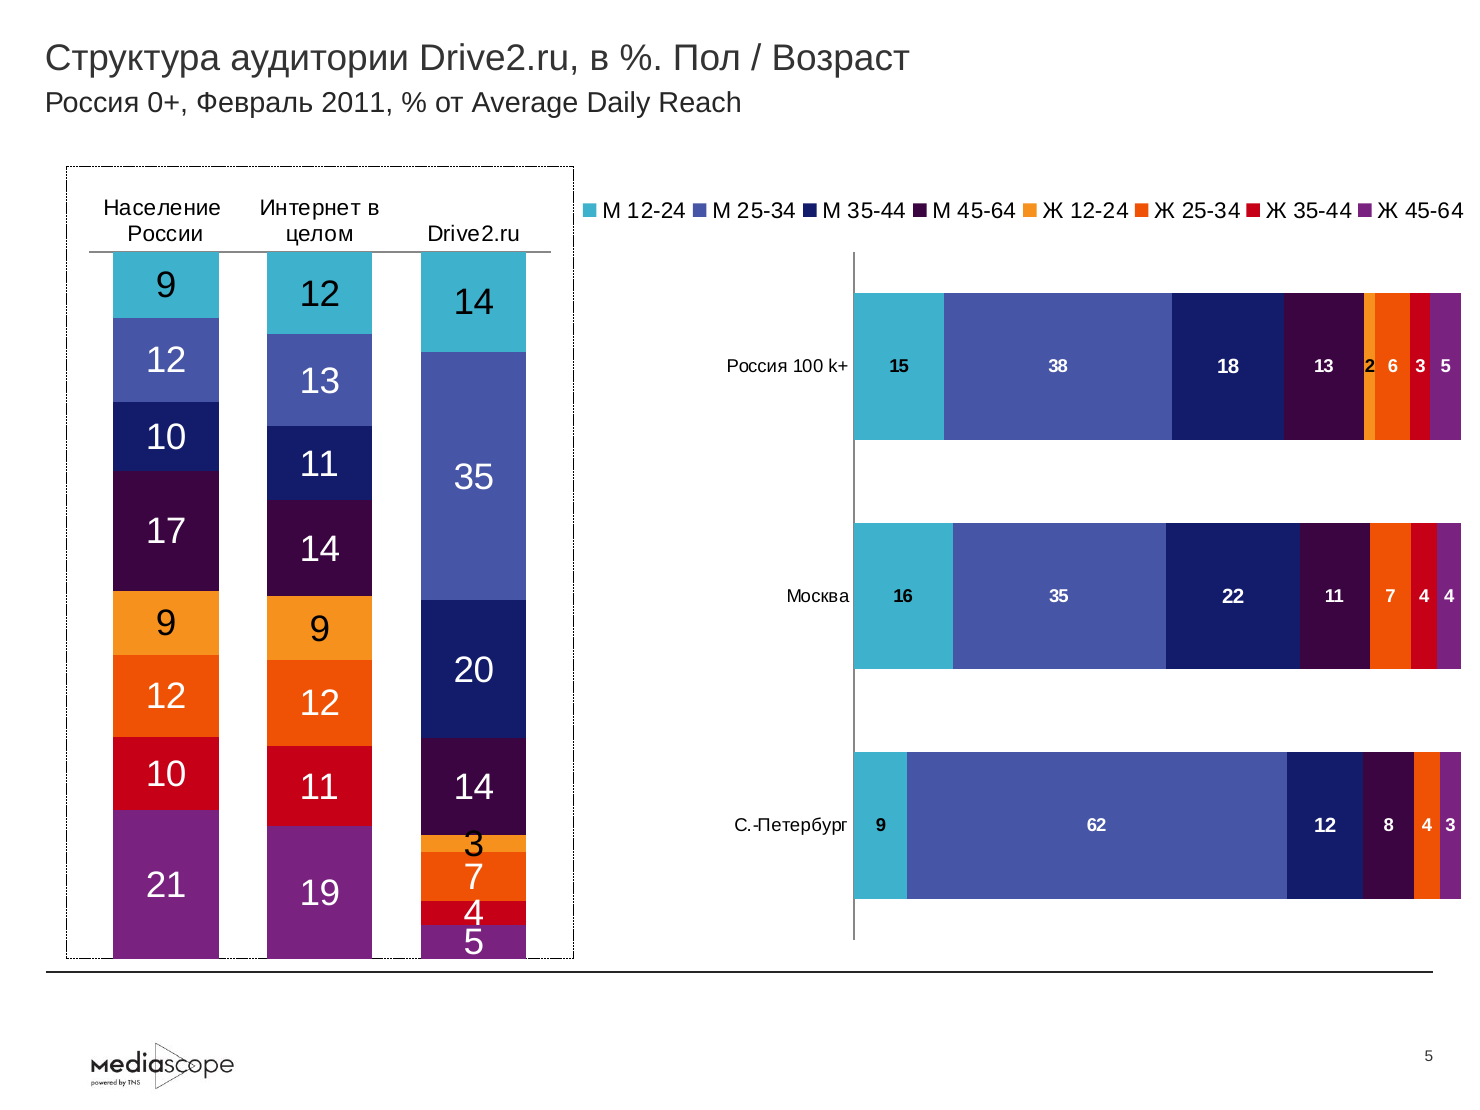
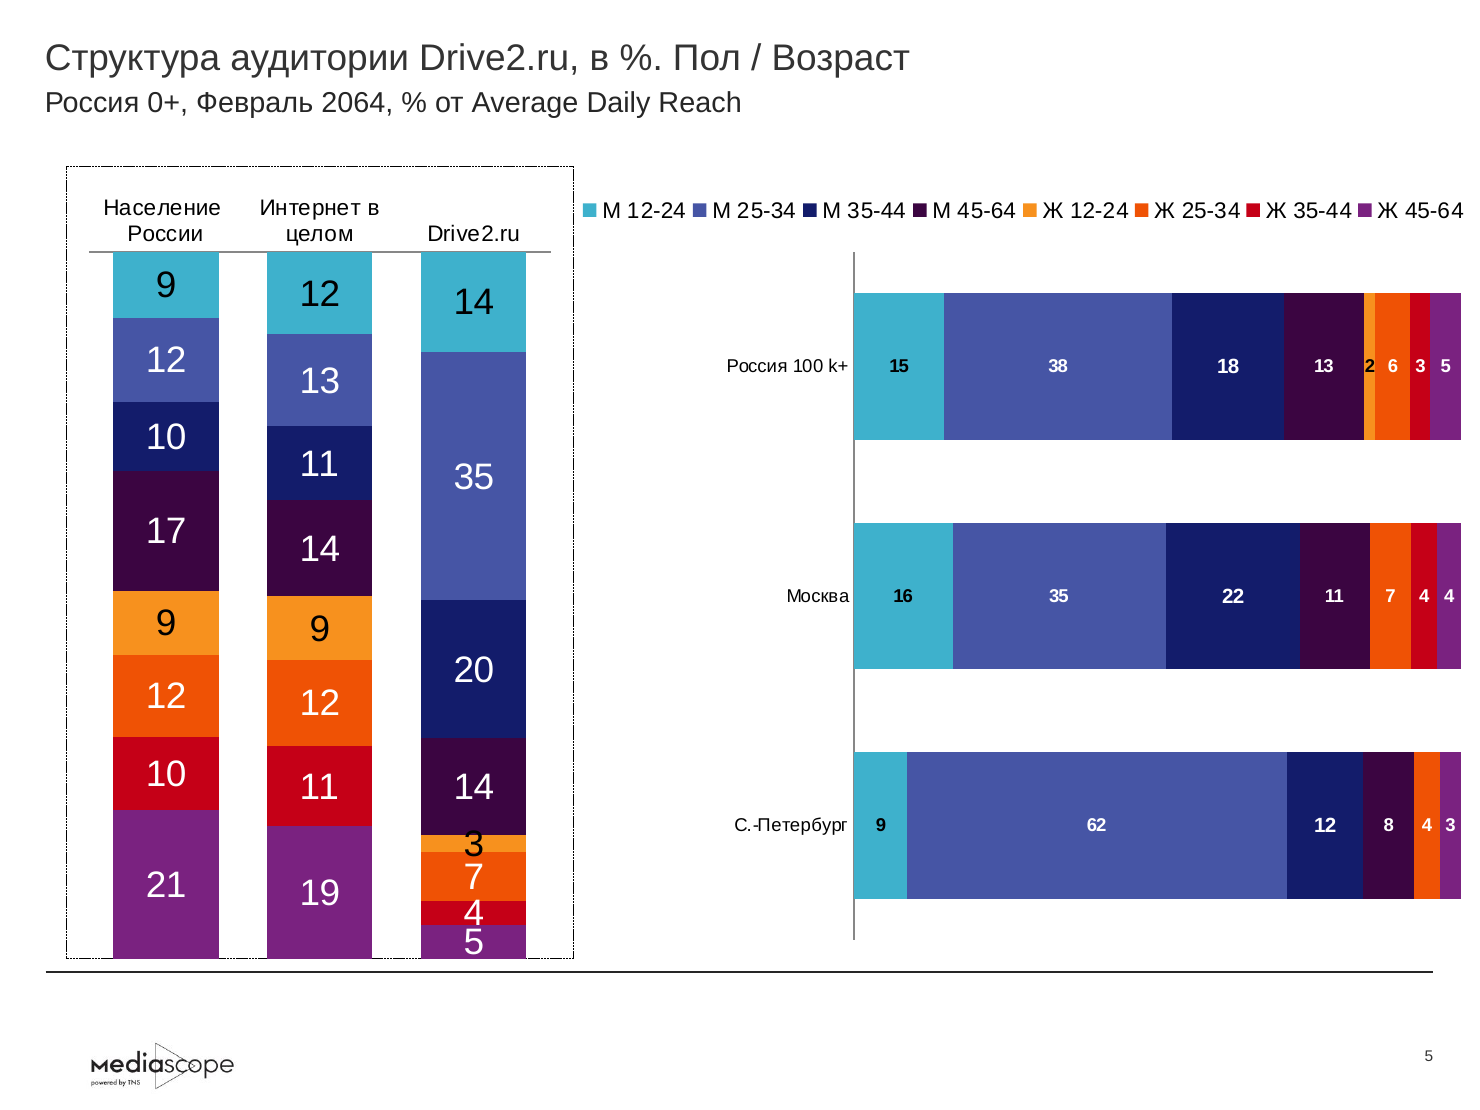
2011: 2011 -> 2064 (357, 103)
